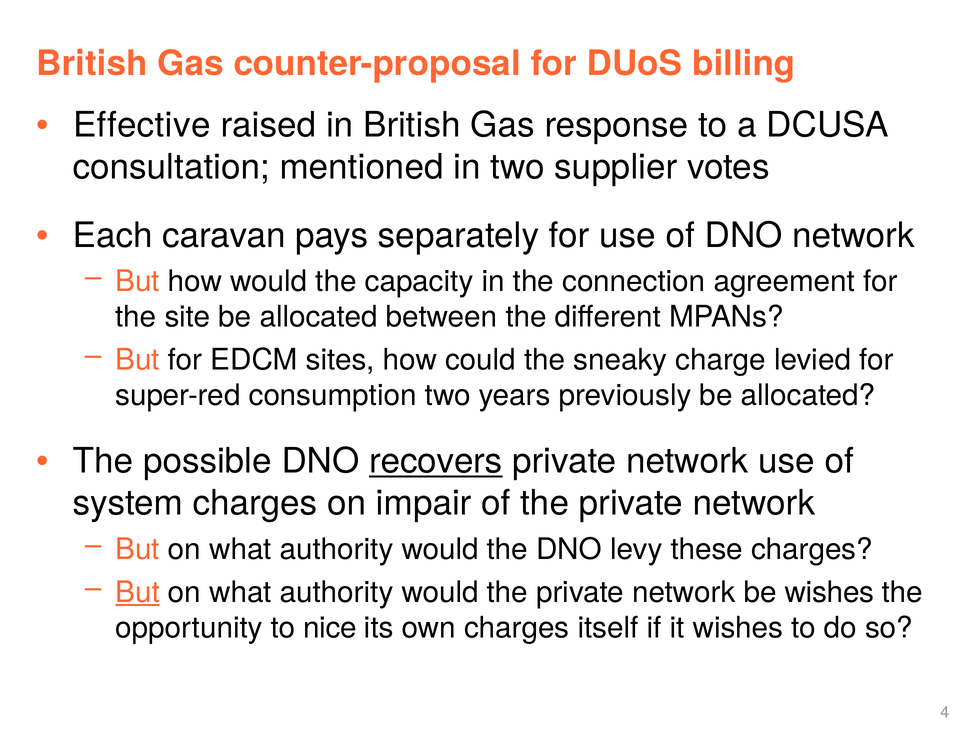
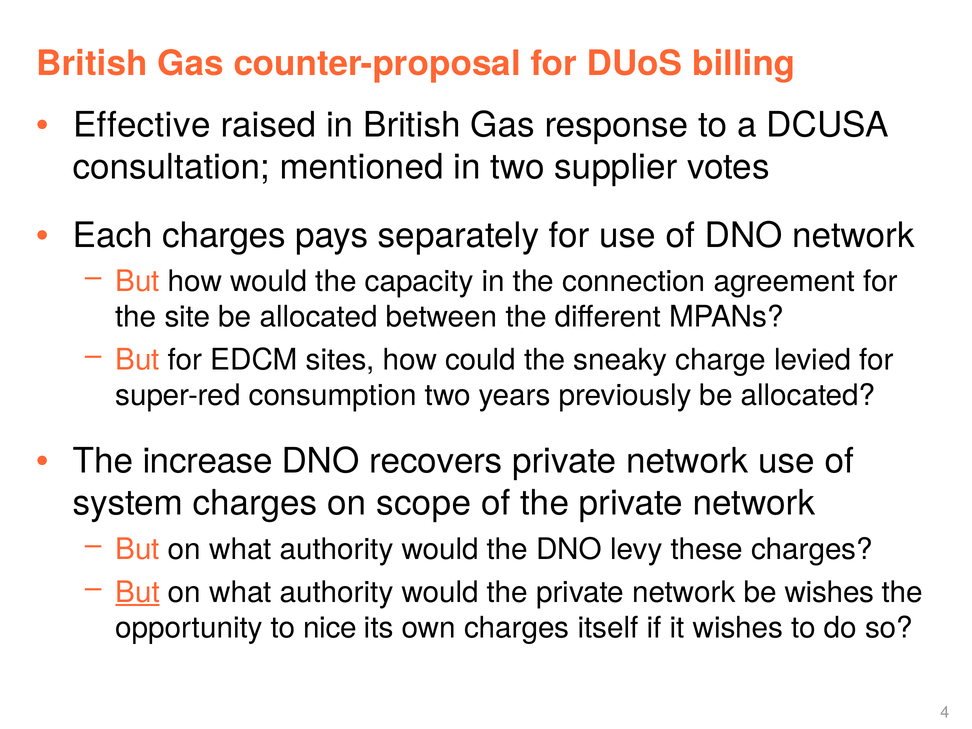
Each caravan: caravan -> charges (224, 235)
possible: possible -> increase (208, 461)
recovers underline: present -> none (436, 461)
impair: impair -> scope (424, 503)
